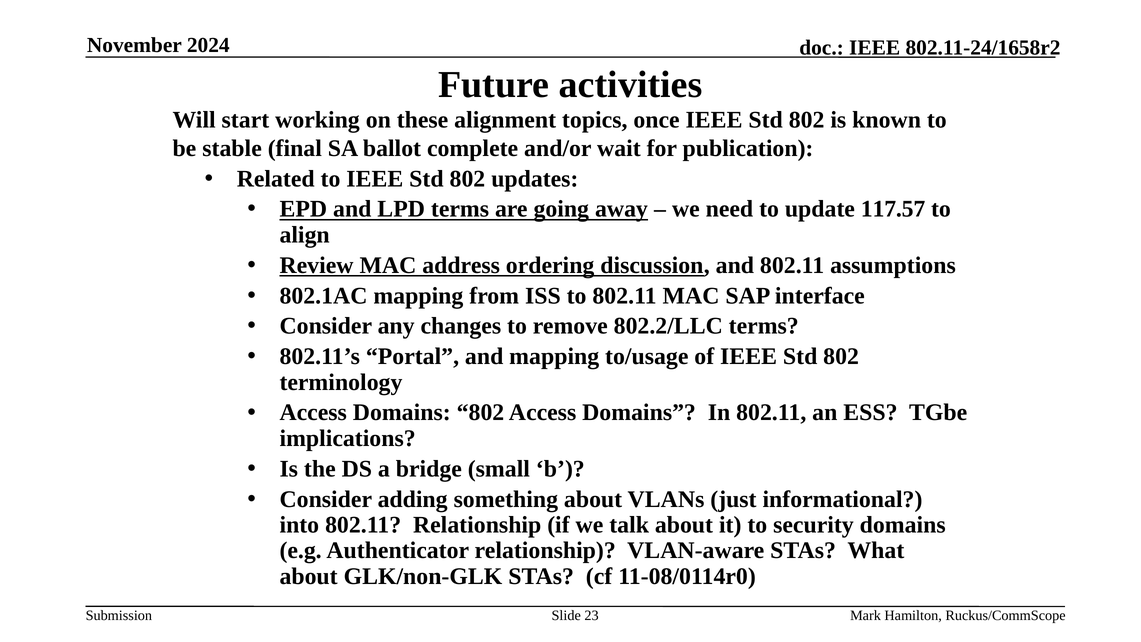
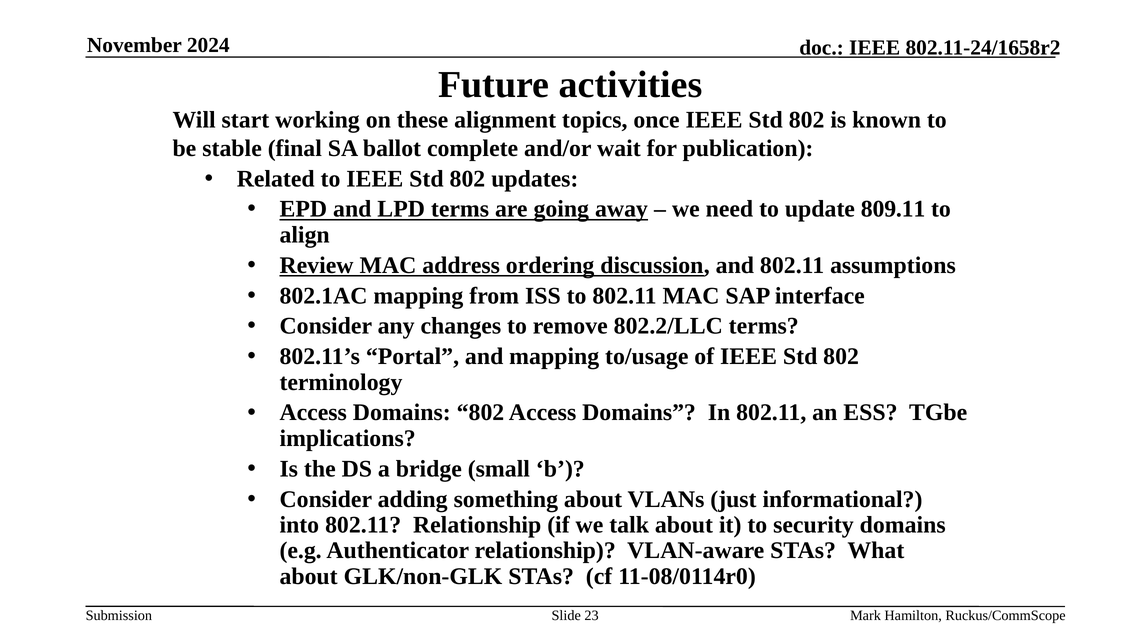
117.57: 117.57 -> 809.11 (893, 209)
